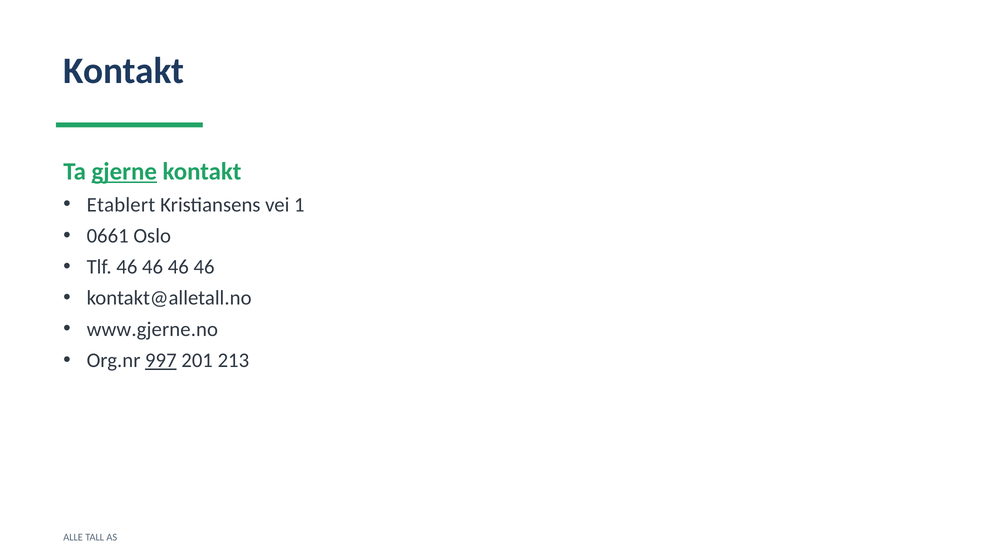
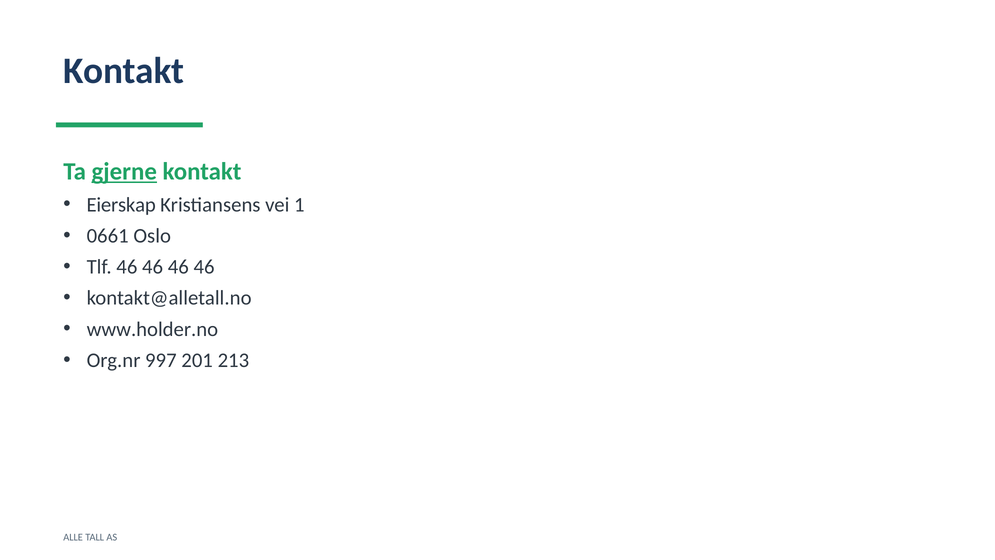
Etablert: Etablert -> Eierskap (121, 205)
www.gjerne.no: www.gjerne.no -> www.holder.no (152, 329)
997 underline: present -> none (161, 360)
